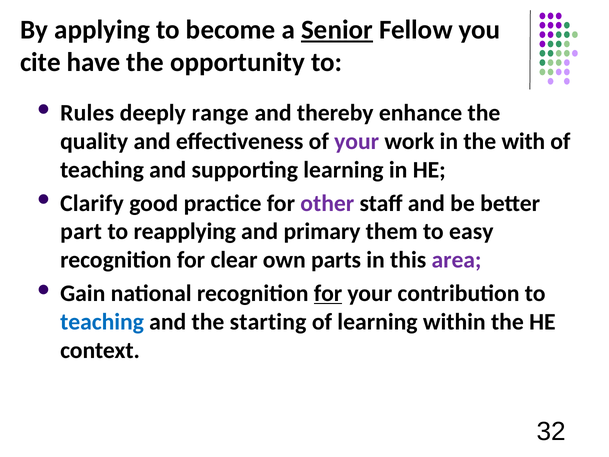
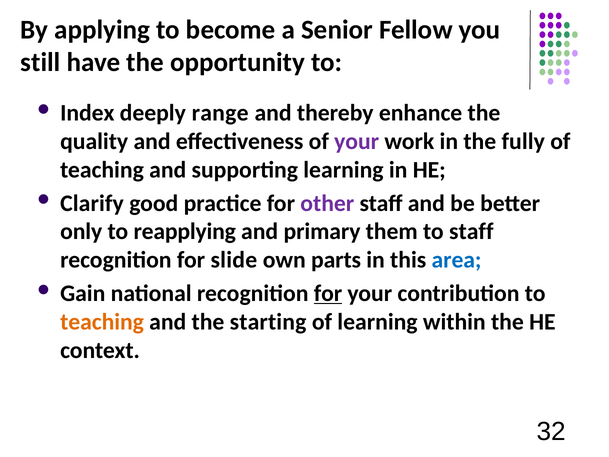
Senior underline: present -> none (337, 30)
cite: cite -> still (40, 62)
Rules: Rules -> Index (87, 113)
with: with -> fully (523, 141)
part: part -> only (81, 232)
to easy: easy -> staff (471, 232)
clear: clear -> slide (234, 260)
area colour: purple -> blue (457, 260)
teaching colour: blue -> orange (102, 322)
